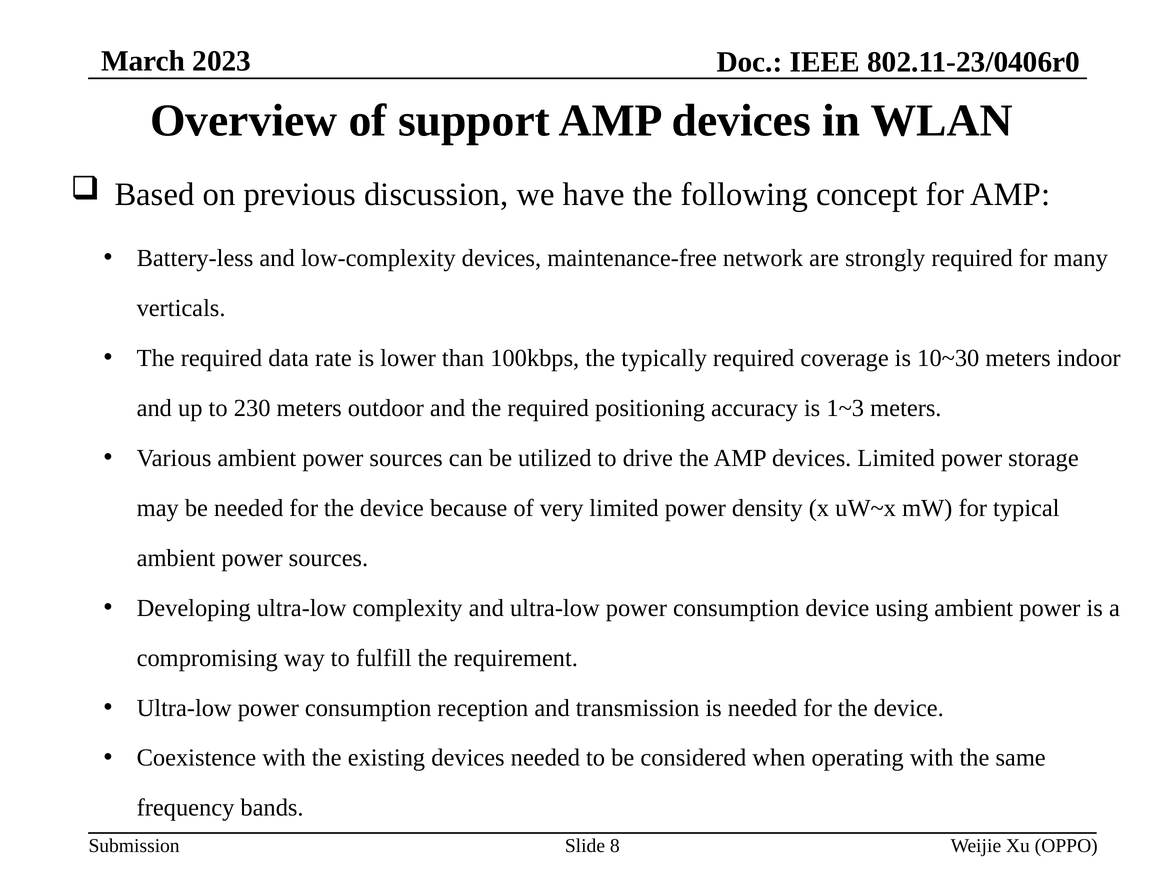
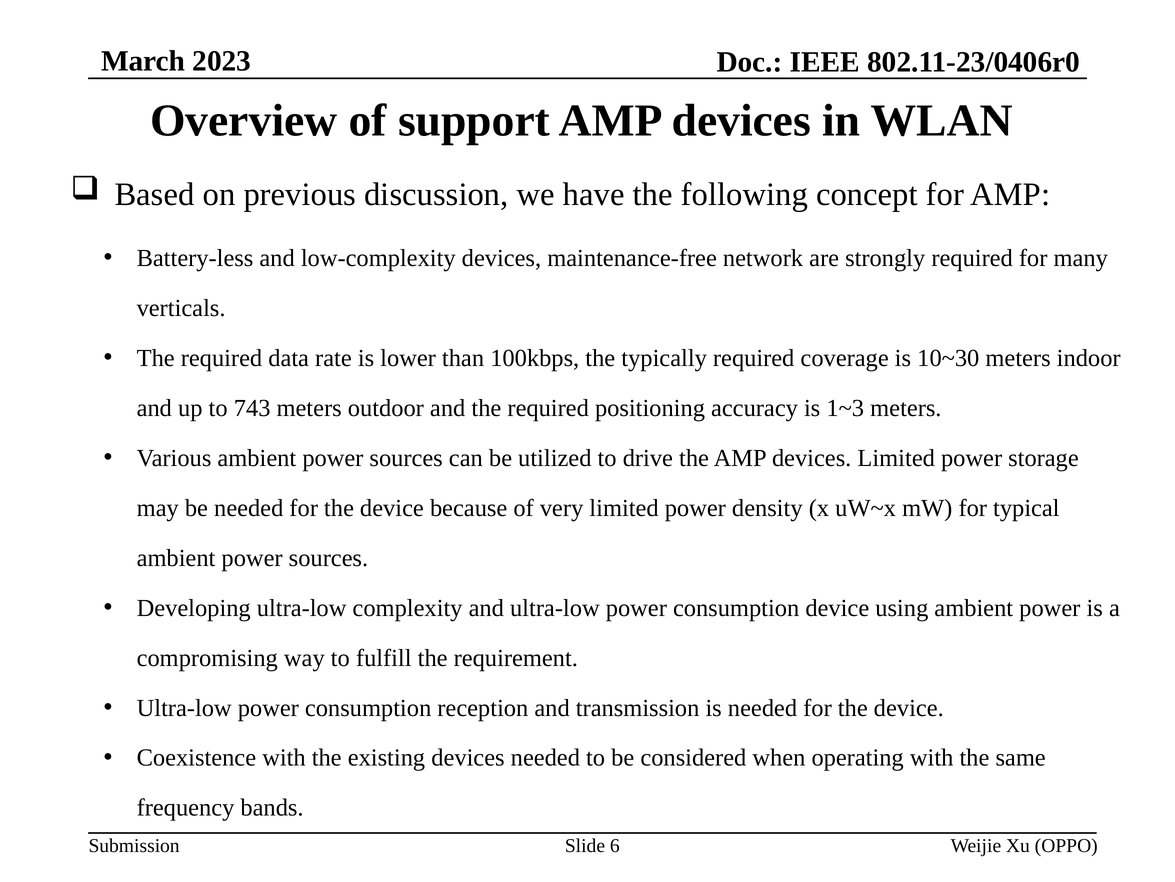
230: 230 -> 743 (252, 408)
8: 8 -> 6 (615, 845)
